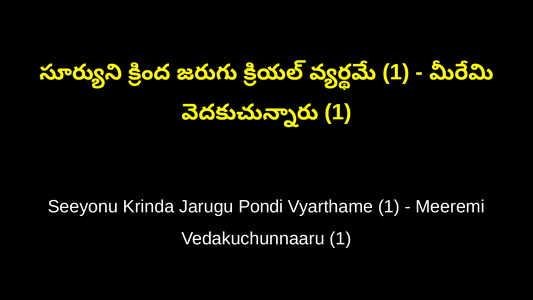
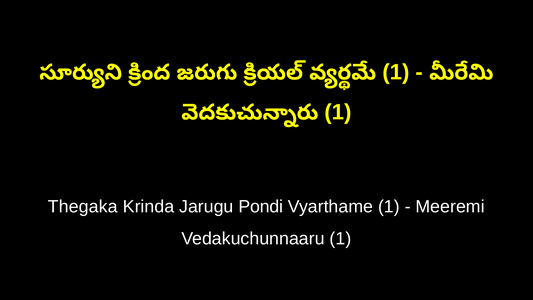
Seeyonu: Seeyonu -> Thegaka (83, 206)
